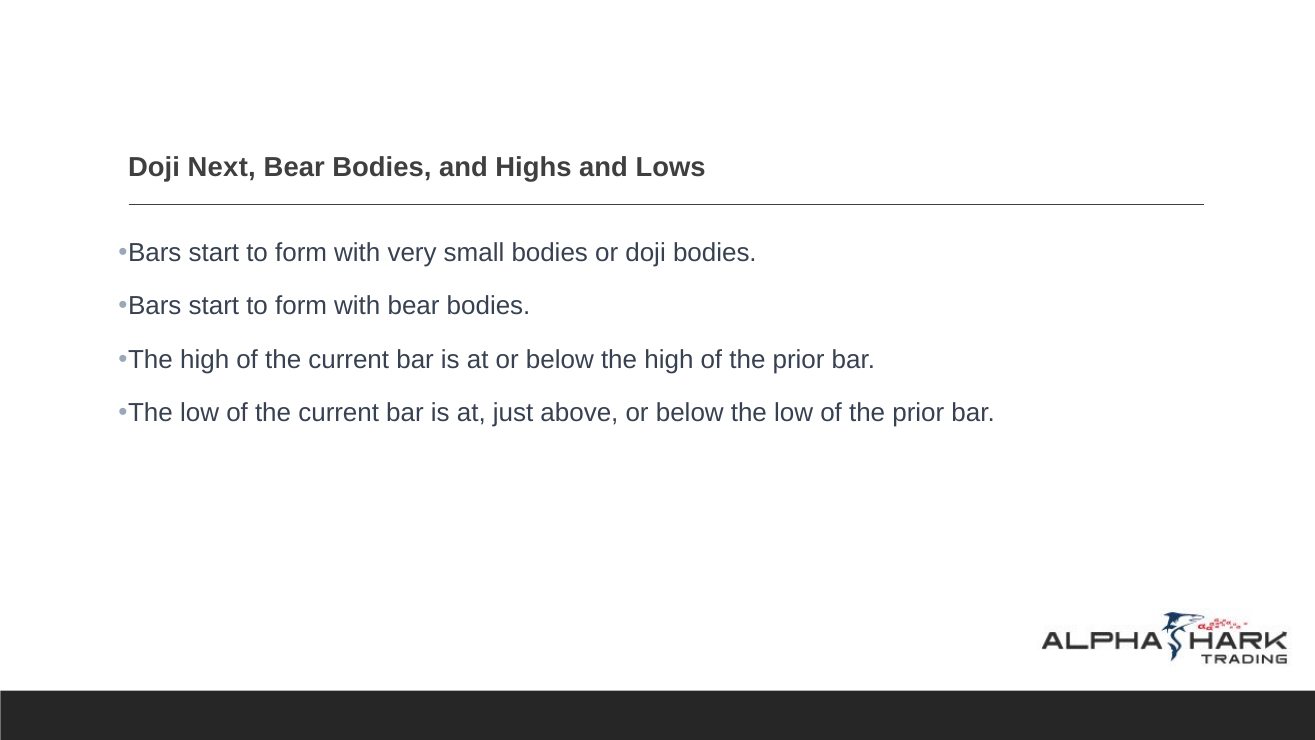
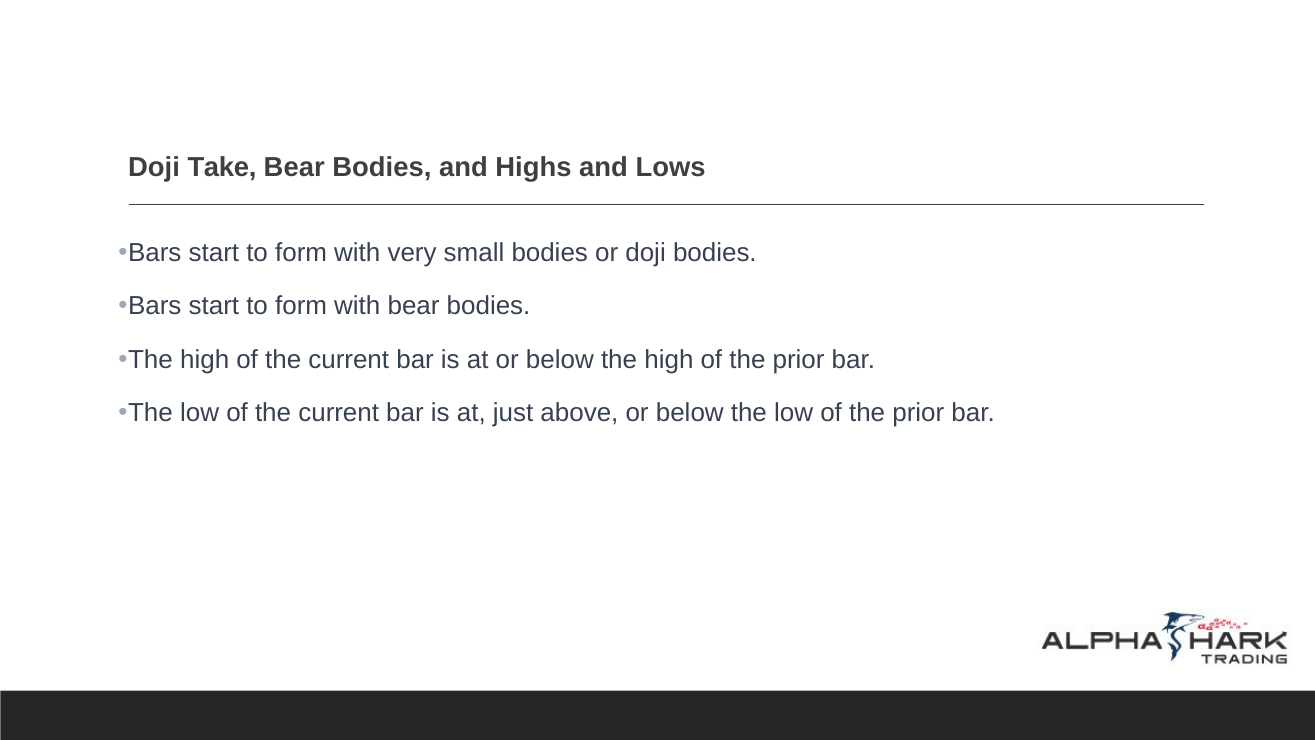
Next: Next -> Take (222, 167)
